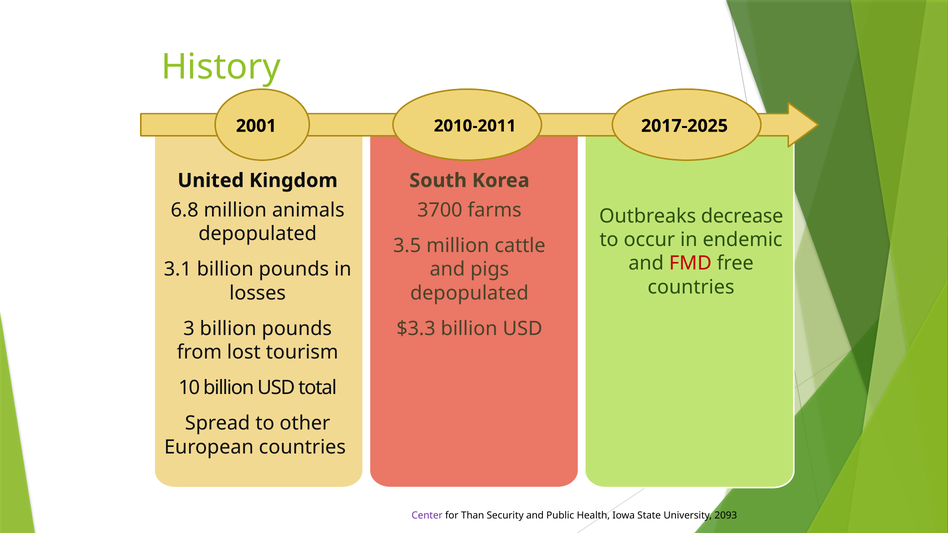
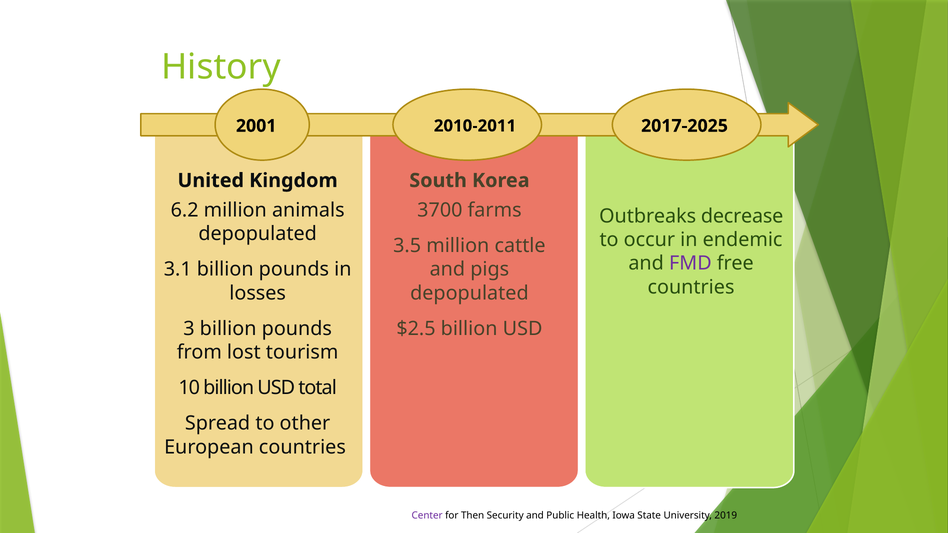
6.8: 6.8 -> 6.2 (185, 210)
FMD colour: red -> purple (690, 264)
$3.3: $3.3 -> $2.5 (416, 329)
Than: Than -> Then (473, 516)
2093: 2093 -> 2019 (726, 516)
